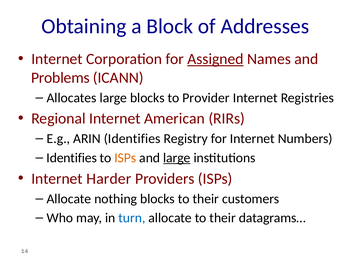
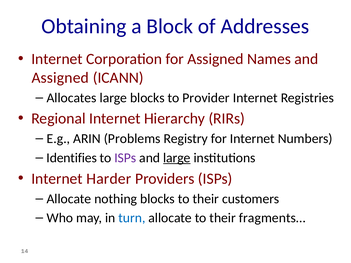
Assigned underline: present -> none (215, 59)
Problems: Problems -> Assigned (60, 78)
American: American -> Hierarchy (175, 119)
ARIN Identifies: Identifies -> Problems (132, 139)
ISPs colour: orange -> purple (125, 158)
datagrams…: datagrams… -> fragments… (272, 218)
